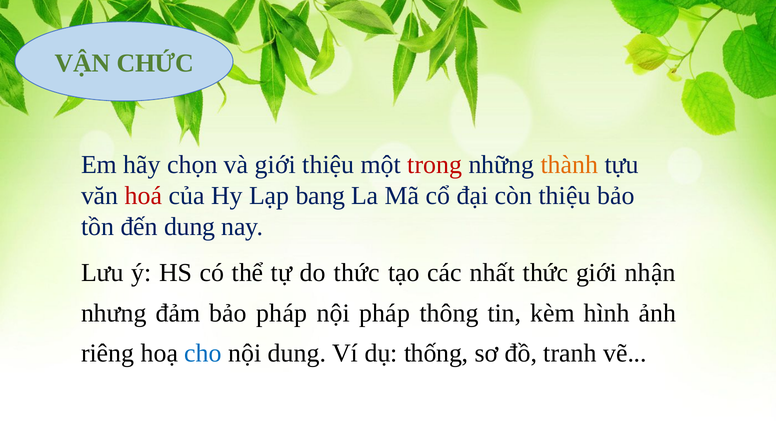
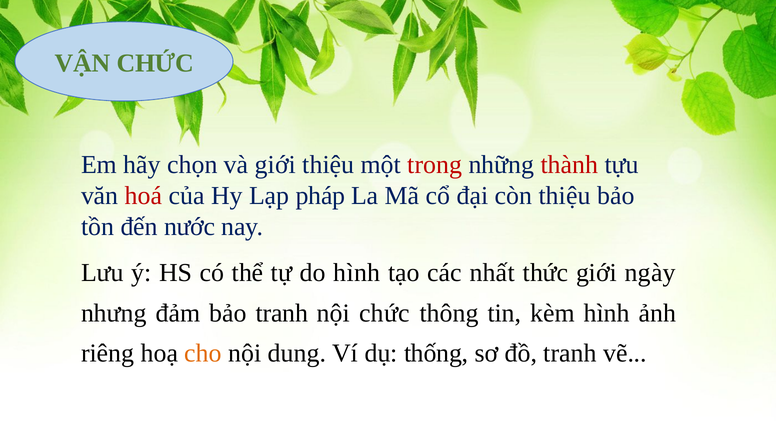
thành colour: orange -> red (569, 165)
bang: bang -> pháp (320, 196)
đến dung: dung -> nước (190, 227)
do thức: thức -> hình (357, 273)
nhận: nhận -> ngày (650, 273)
bảo pháp: pháp -> tranh (282, 313)
nội pháp: pháp -> chức (385, 313)
cho colour: blue -> orange (203, 354)
